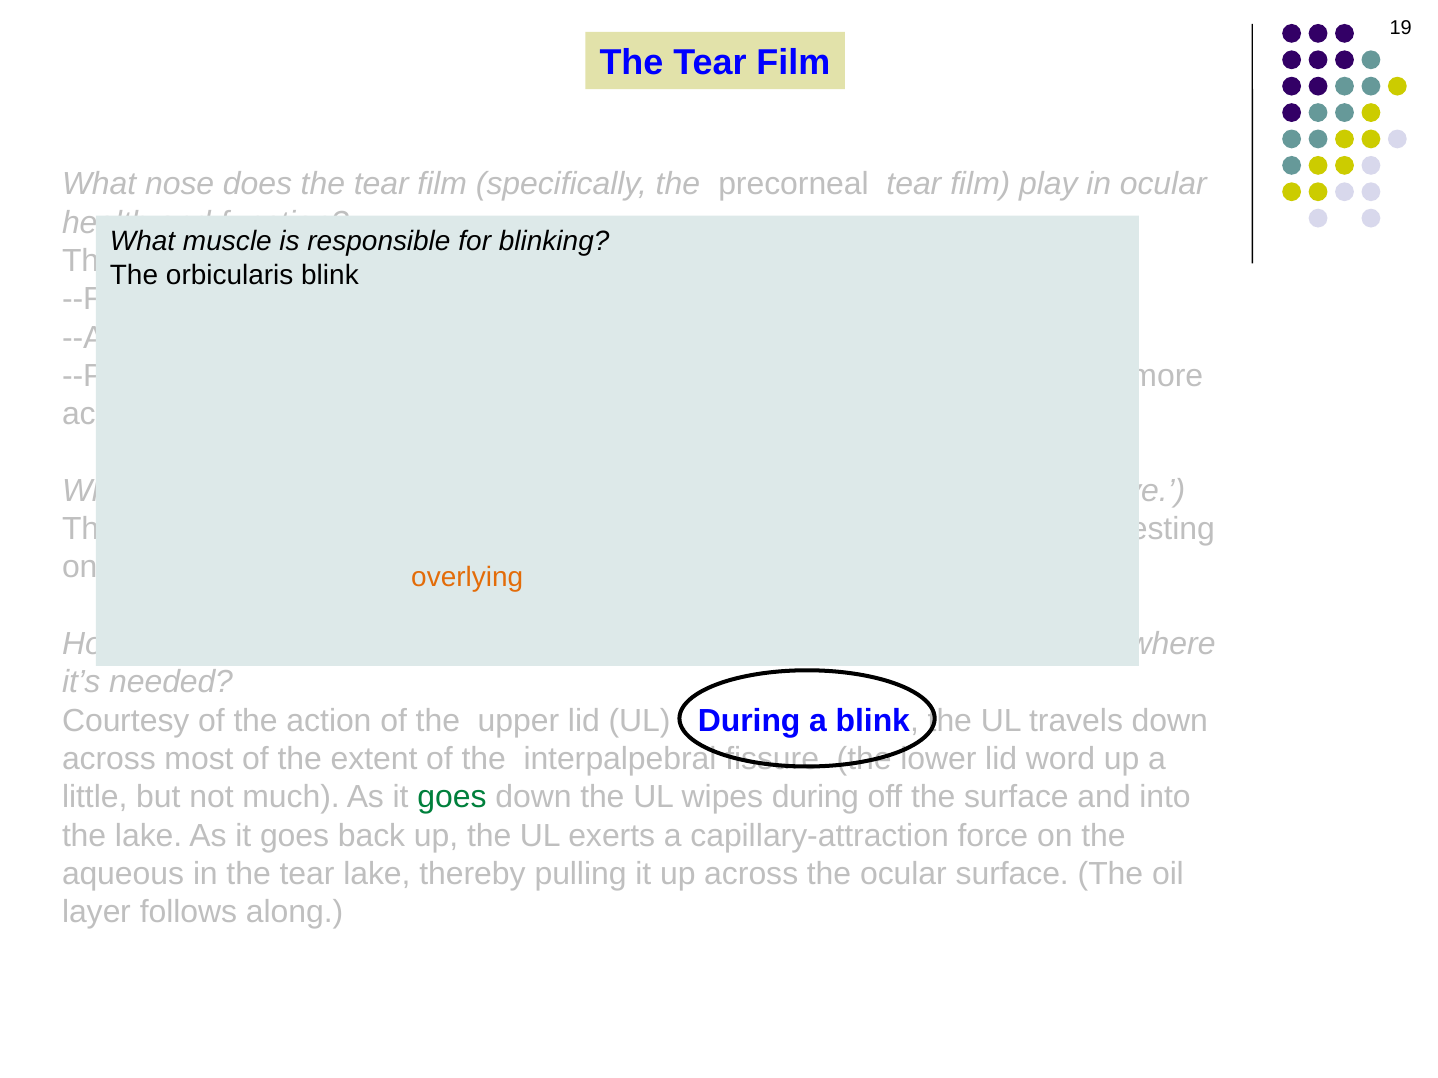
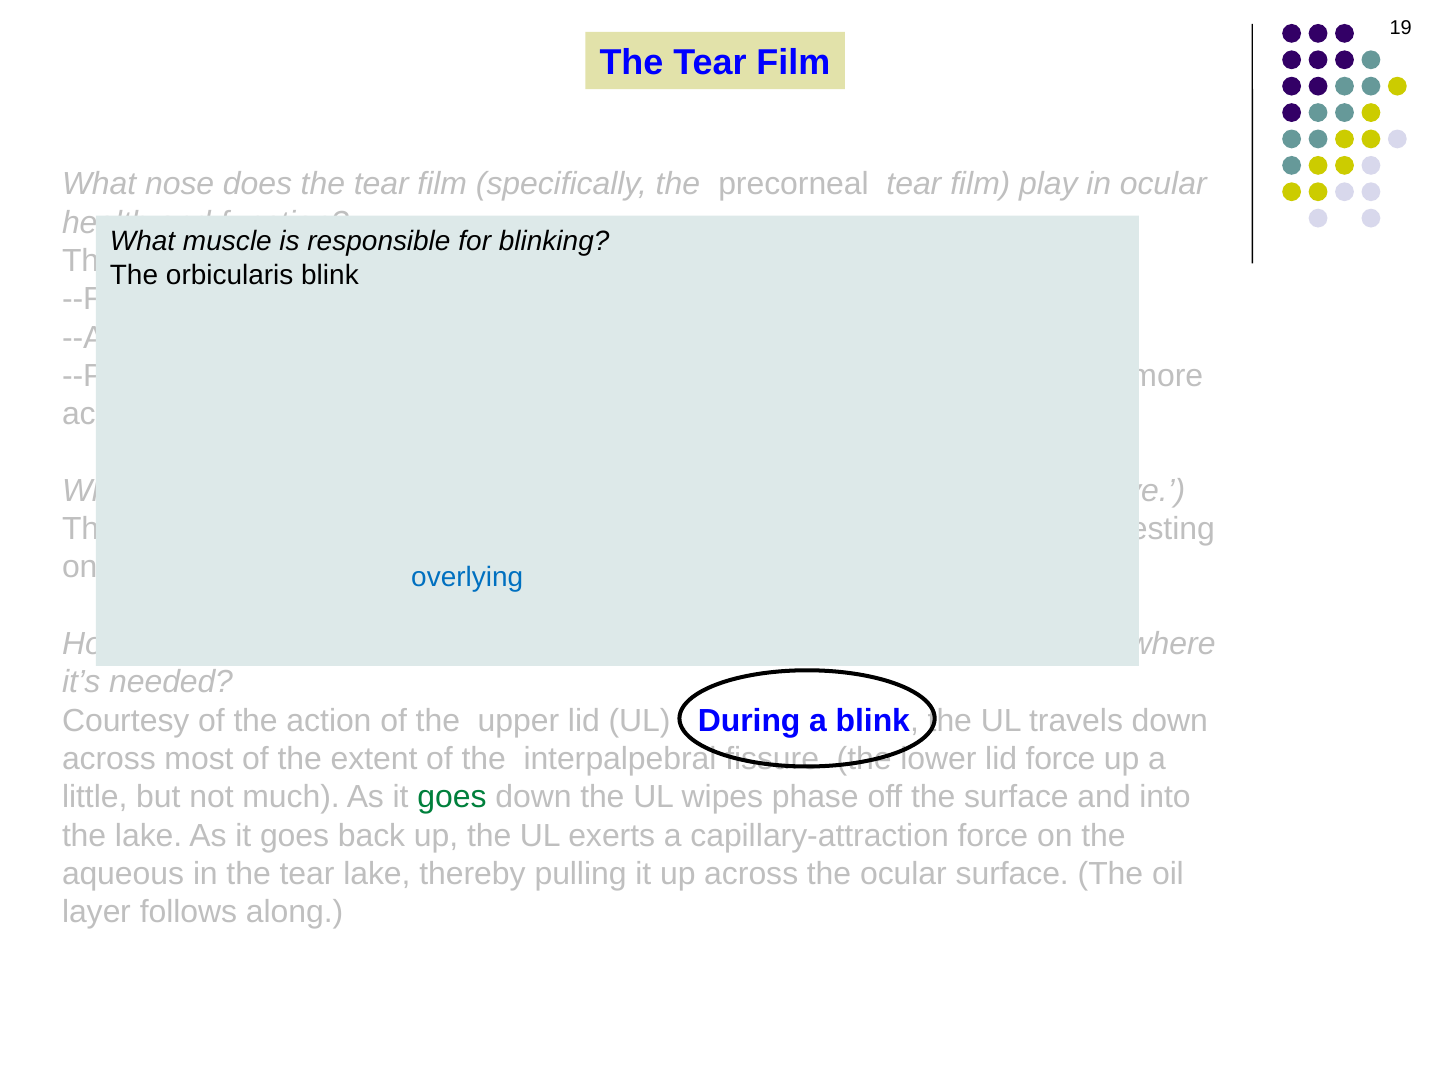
overlying colour: orange -> blue (467, 577)
lid word: word -> force (1061, 759)
wipes during: during -> phase (815, 798)
